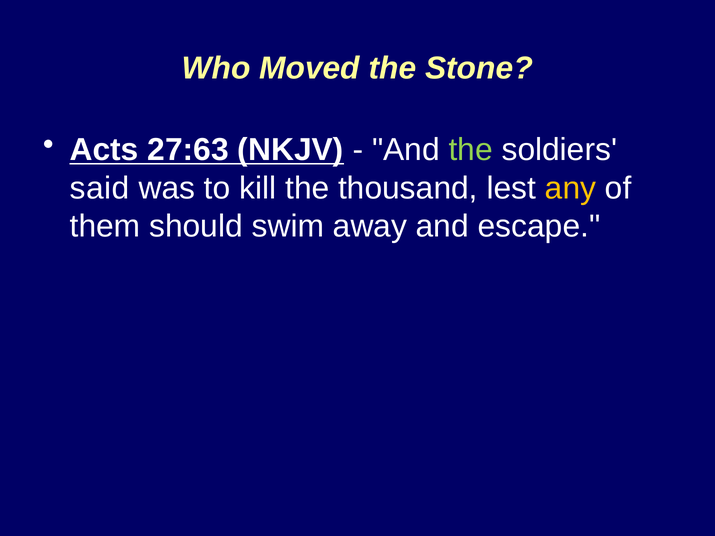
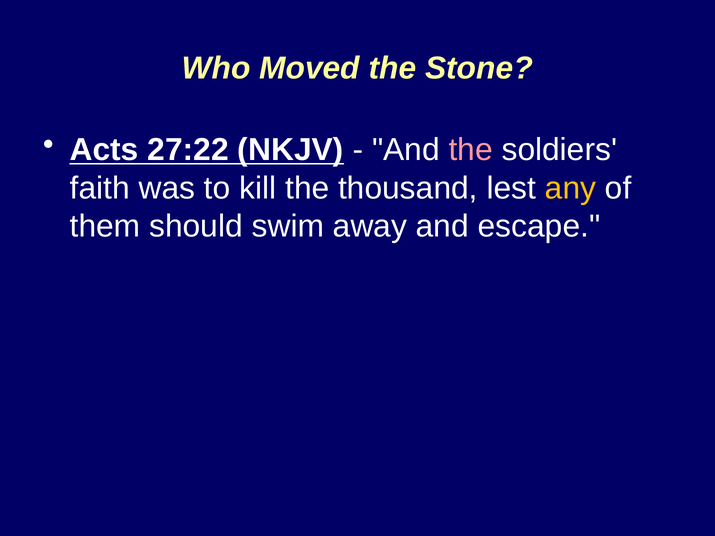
27:63: 27:63 -> 27:22 (188, 150)
the colour: light green -> pink (471, 150)
said: said -> faith (100, 188)
